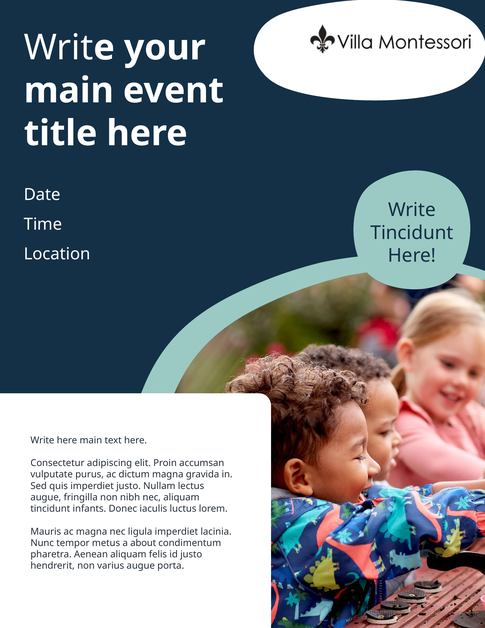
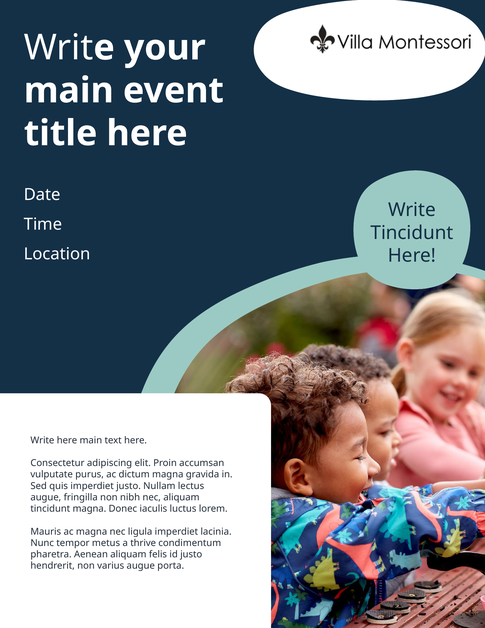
tincidunt infants: infants -> magna (89, 508)
about: about -> thrive (143, 543)
